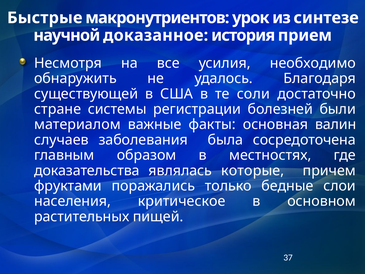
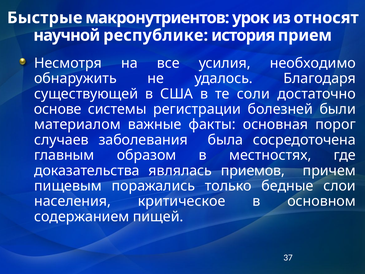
синтезе: синтезе -> относят (326, 18)
доказанное: доказанное -> республике (156, 35)
стране: стране -> основе (58, 109)
валин: валин -> порог (336, 124)
которые: которые -> приемов (253, 170)
фруктами: фруктами -> пищевым (68, 186)
растительных: растительных -> содержанием (82, 216)
